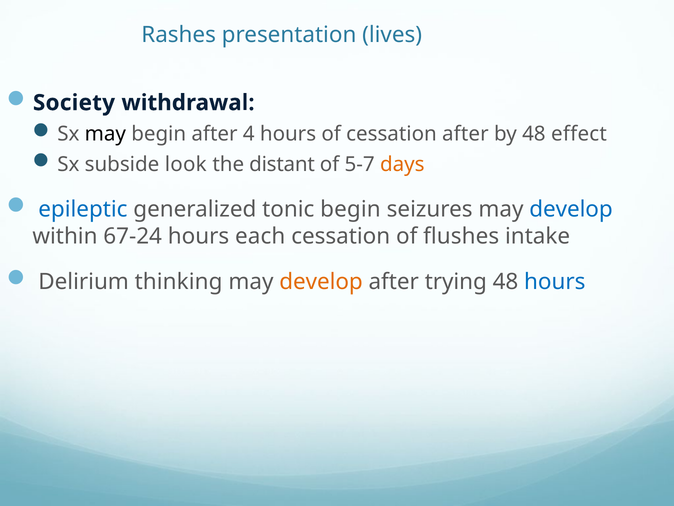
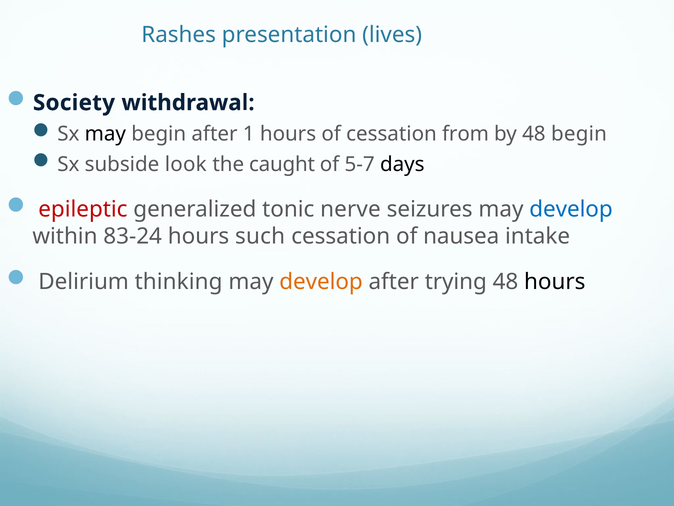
4: 4 -> 1 (249, 134)
cessation after: after -> from (466, 134)
48 effect: effect -> begin (579, 134)
distant: distant -> caught (282, 164)
days colour: orange -> black (402, 164)
epileptic colour: blue -> red (83, 209)
tonic begin: begin -> nerve (350, 209)
67-24: 67-24 -> 83-24 (133, 236)
each: each -> such (260, 236)
flushes: flushes -> nausea (461, 236)
hours colour: blue -> black (555, 282)
